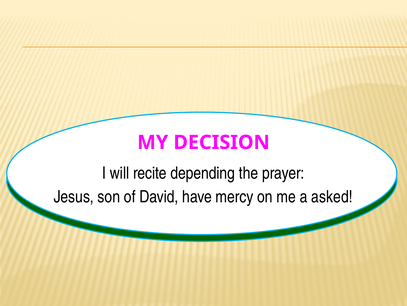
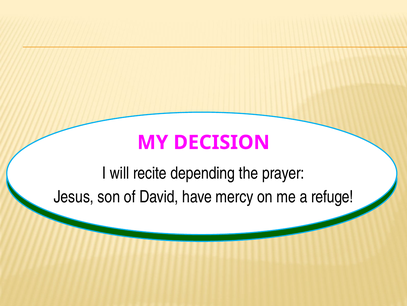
asked: asked -> refuge (332, 197)
